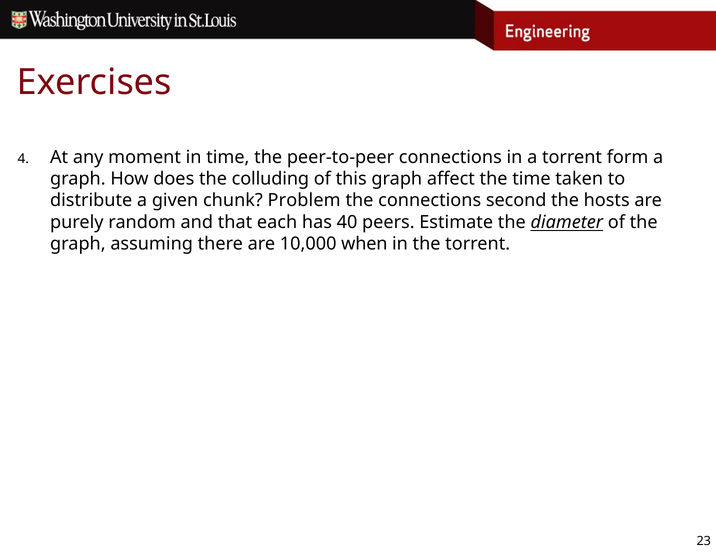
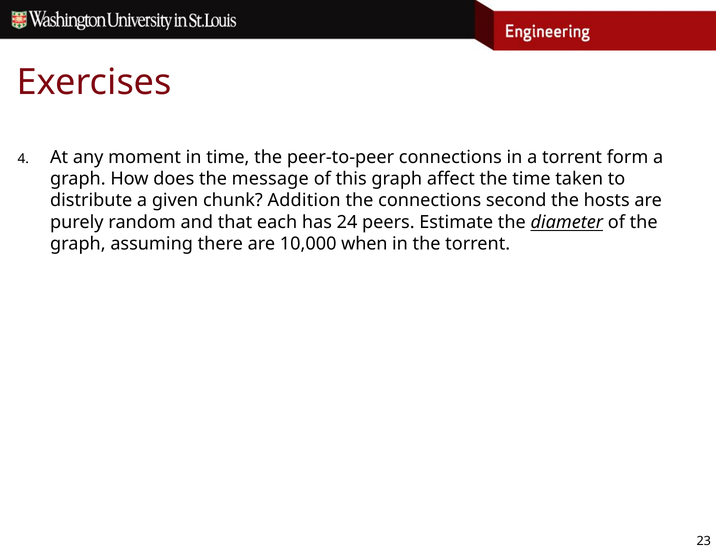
colluding: colluding -> message (270, 179)
Problem: Problem -> Addition (304, 201)
40: 40 -> 24 (347, 222)
